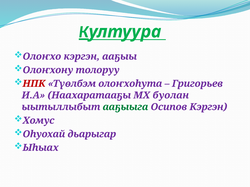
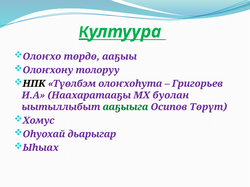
Олоҥхо кэргэн: кэргэн -> төрдө (82, 57)
НПК colour: red -> black (34, 84)
Осипов Кэргэн: Кэргэн -> Төрүт (208, 107)
